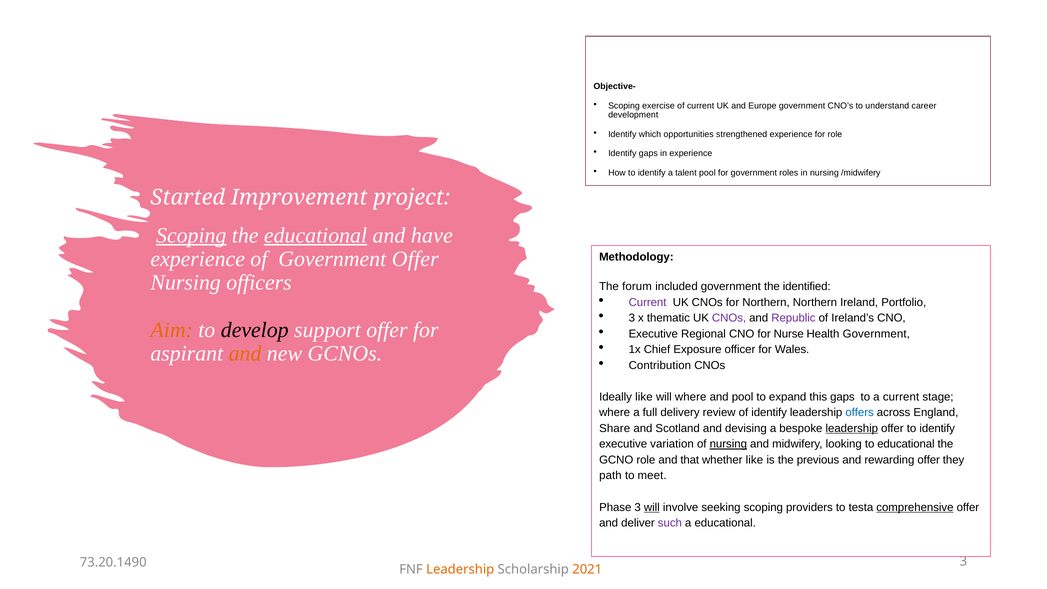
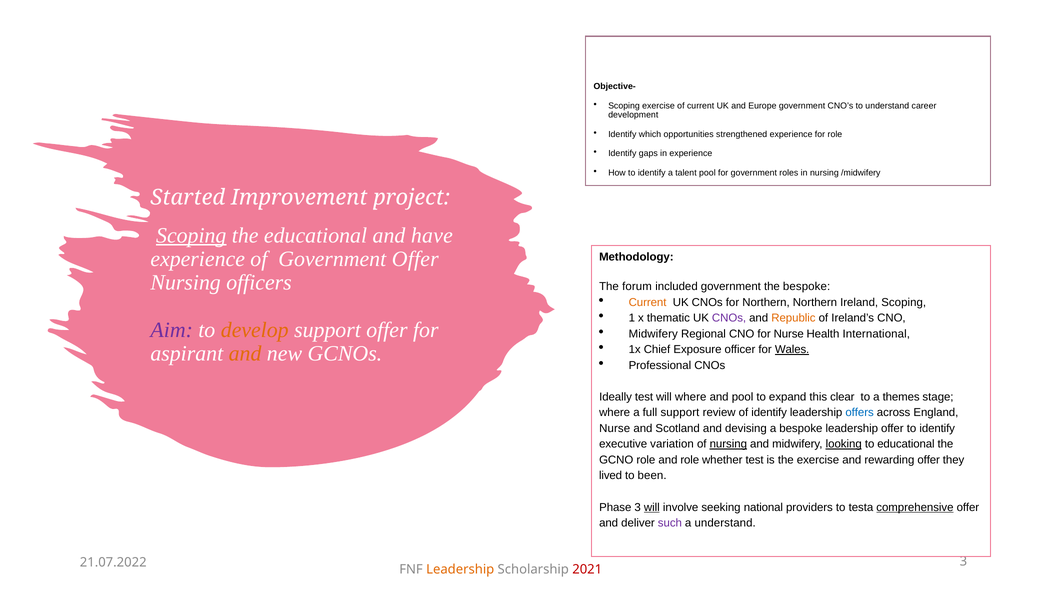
educational underline: present -> none (316, 235)
the identified: identified -> bespoke (807, 286)
Current colour: purple -> orange (648, 302)
Ireland Portfolio: Portfolio -> Scoping (904, 302)
3: 3 -> 1 (632, 318)
Republic colour: purple -> orange (793, 318)
Aim colour: orange -> purple (172, 330)
develop colour: black -> orange (255, 330)
Executive: Executive -> Midwifery (653, 334)
Health Government: Government -> International (876, 334)
Wales underline: none -> present (792, 350)
Contribution: Contribution -> Professional (660, 365)
Ideally like: like -> test (644, 397)
this gaps: gaps -> clear (842, 397)
a current: current -> themes (901, 397)
full delivery: delivery -> support (680, 413)
Share: Share -> Nurse (615, 428)
leadership underline: present -> none (852, 428)
looking underline: none -> present (844, 444)
and that: that -> role (690, 460)
whether like: like -> test (755, 460)
the previous: previous -> exercise (818, 460)
path: path -> lived (611, 476)
meet: meet -> been (652, 476)
seeking scoping: scoping -> national (763, 507)
a educational: educational -> understand (725, 523)
73.20.1490: 73.20.1490 -> 21.07.2022 (113, 562)
2021 colour: orange -> red (587, 569)
